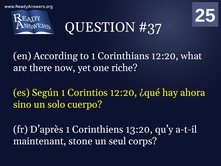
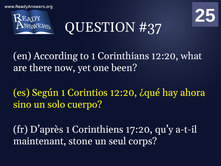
riche: riche -> been (124, 68)
13:20: 13:20 -> 17:20 (139, 129)
